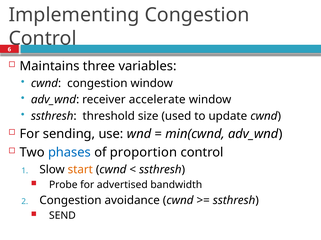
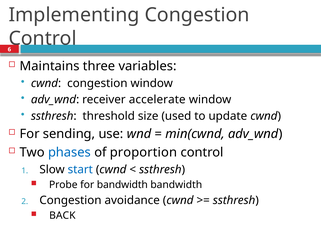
start colour: orange -> blue (80, 170)
for advertised: advertised -> bandwidth (122, 185)
SEND: SEND -> BACK (62, 216)
